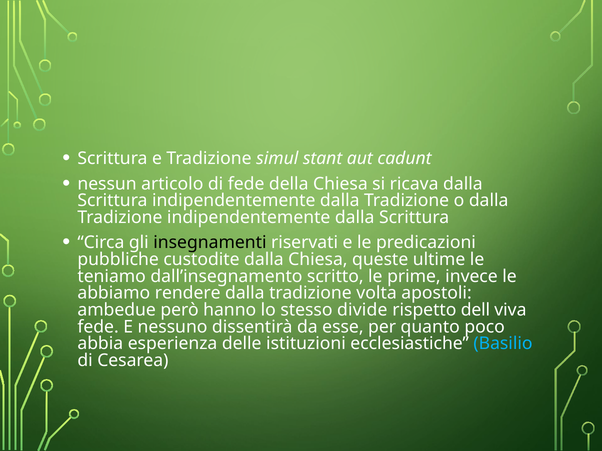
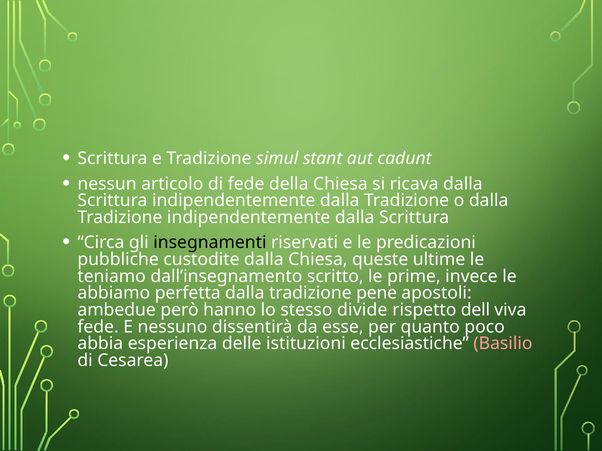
rendere: rendere -> perfetta (188, 293)
volta: volta -> pene (377, 293)
Basilio colour: light blue -> pink (503, 344)
